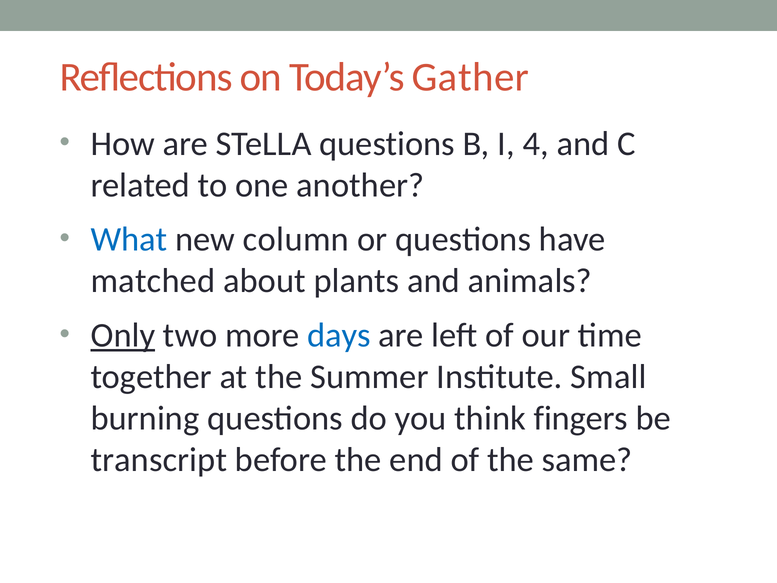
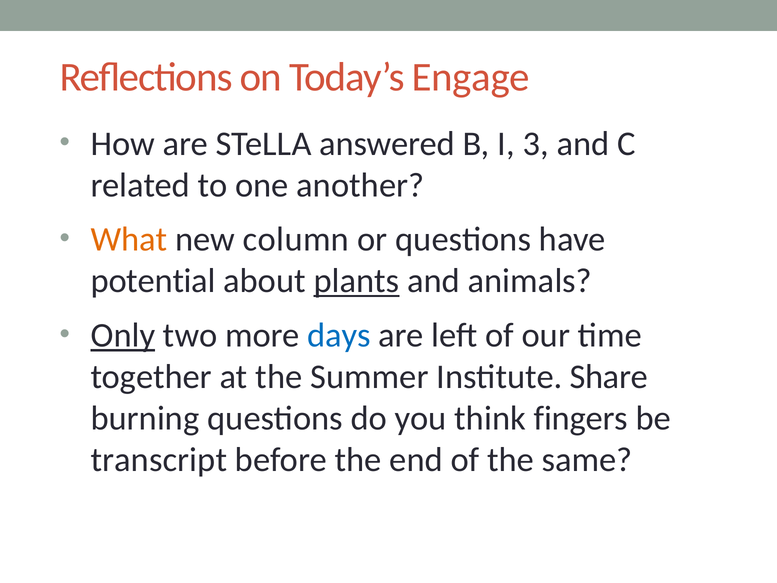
Gather: Gather -> Engage (471, 77)
STeLLA questions: questions -> answered (387, 144)
4: 4 -> 3 (536, 144)
What colour: blue -> orange (129, 239)
matched: matched -> potential (153, 281)
plants underline: none -> present (357, 281)
Small: Small -> Share (609, 377)
